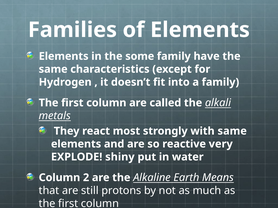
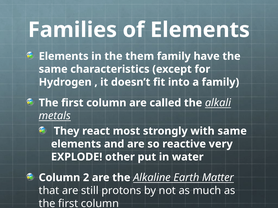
some: some -> them (140, 56)
shiny: shiny -> other (120, 157)
Means: Means -> Matter (218, 178)
